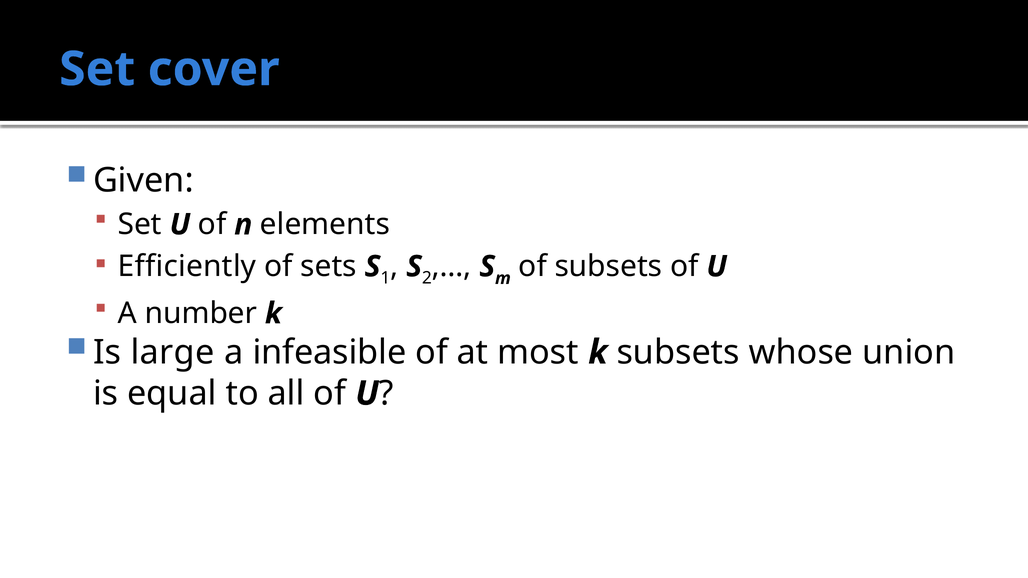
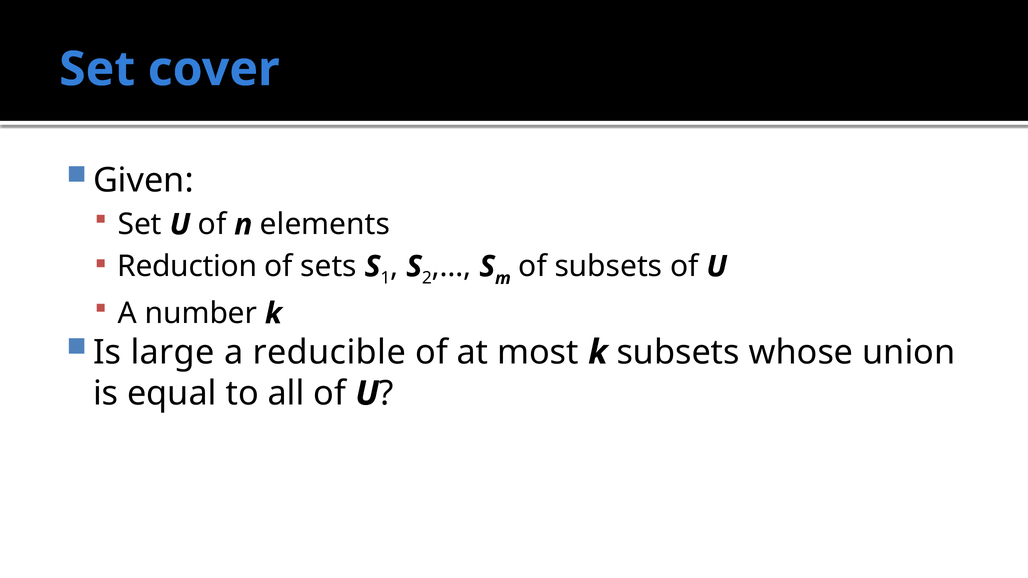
Efficiently: Efficiently -> Reduction (187, 267)
infeasible: infeasible -> reducible (329, 352)
